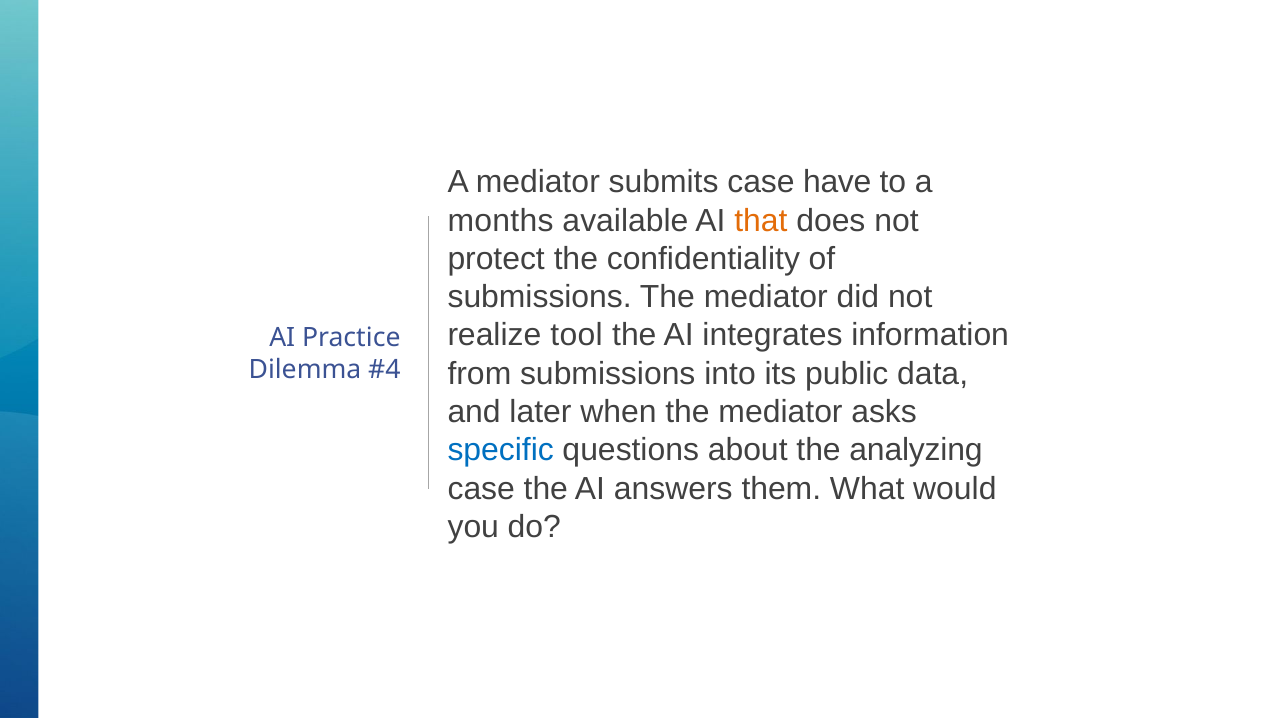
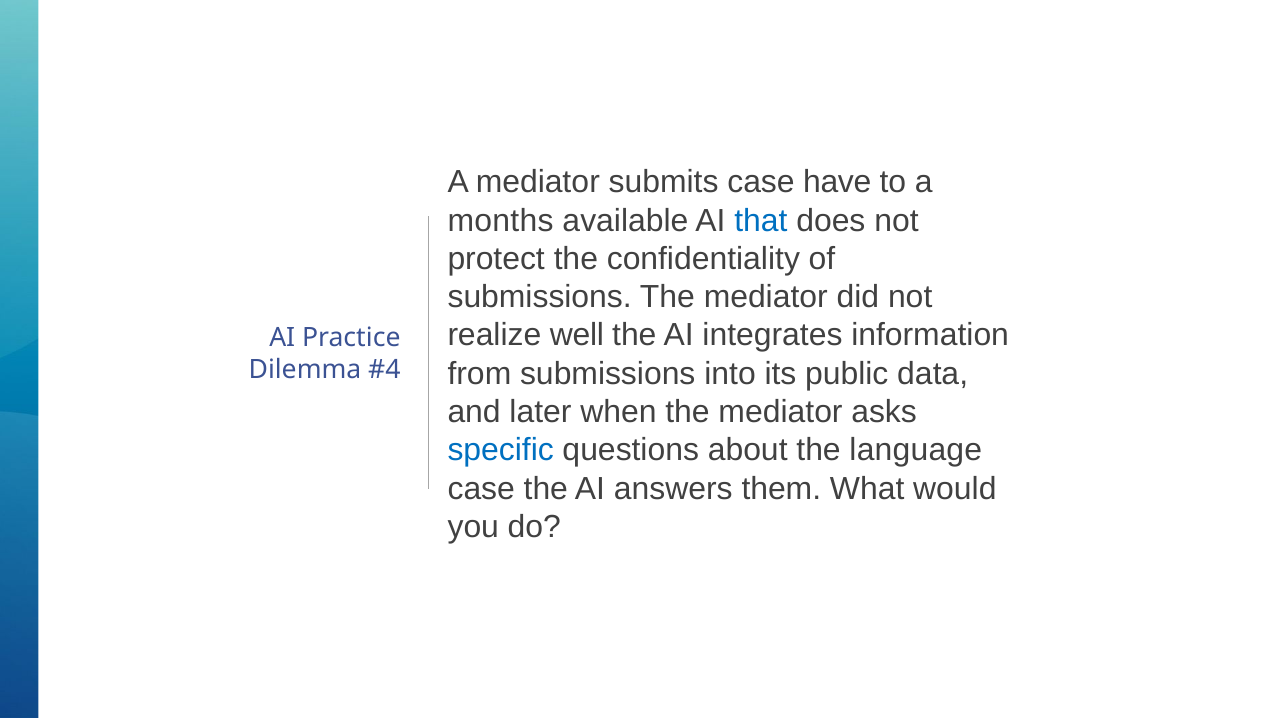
that colour: orange -> blue (761, 220)
tool: tool -> well (577, 335)
analyzing: analyzing -> language (916, 450)
